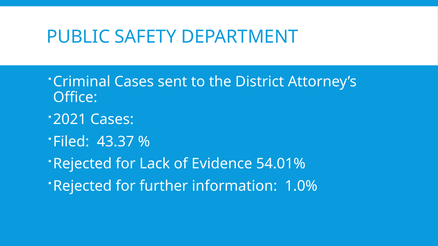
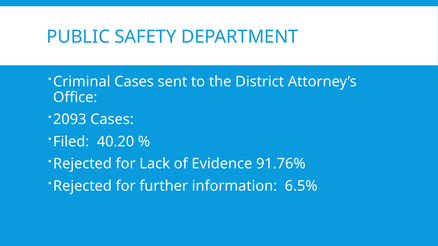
2021: 2021 -> 2093 (70, 120)
43.37: 43.37 -> 40.20 (116, 142)
54.01%: 54.01% -> 91.76% (281, 164)
1.0%: 1.0% -> 6.5% (301, 186)
